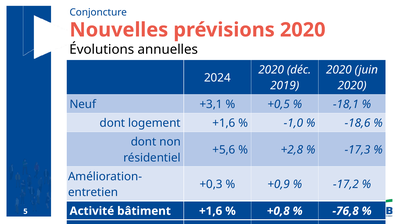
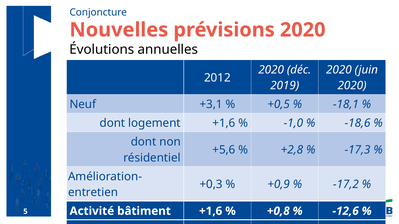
2024: 2024 -> 2012 (217, 78)
-76,8: -76,8 -> -12,6 (346, 211)
